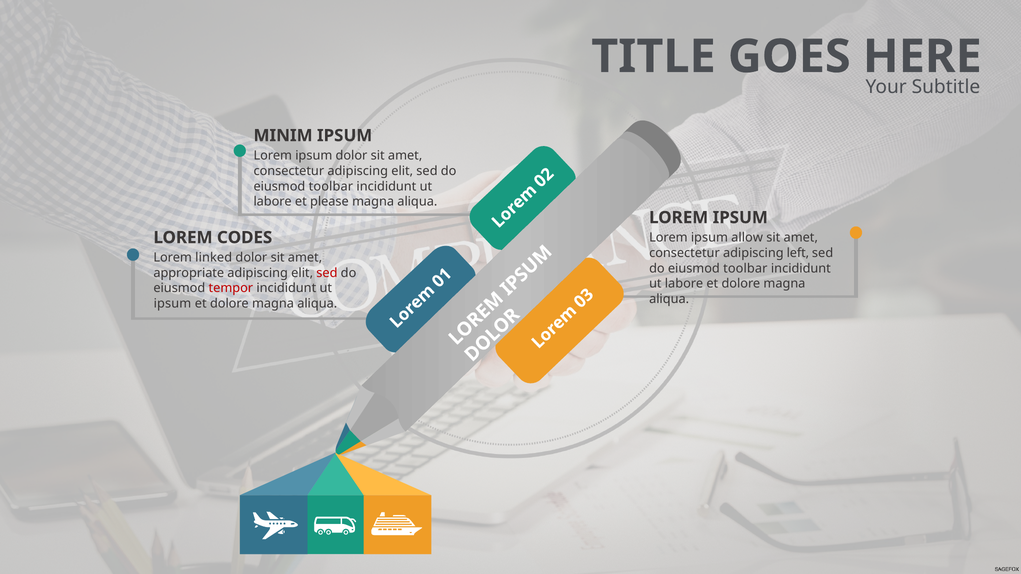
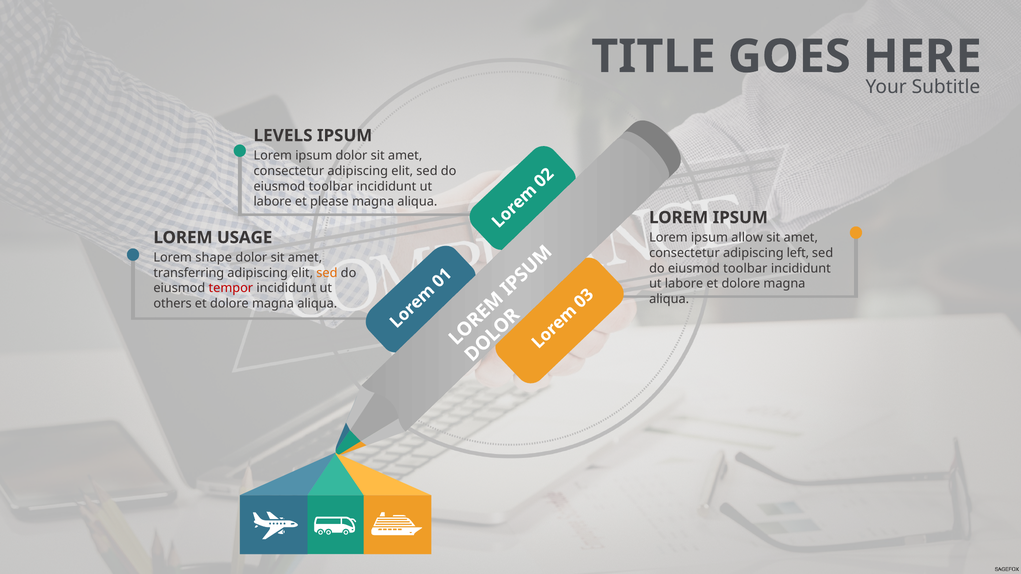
MINIM: MINIM -> LEVELS (283, 136)
CODES: CODES -> USAGE (245, 238)
linked: linked -> shape (214, 258)
appropriate: appropriate -> transferring (189, 273)
sed colour: red -> orange (327, 273)
ipsum: ipsum -> others (173, 304)
